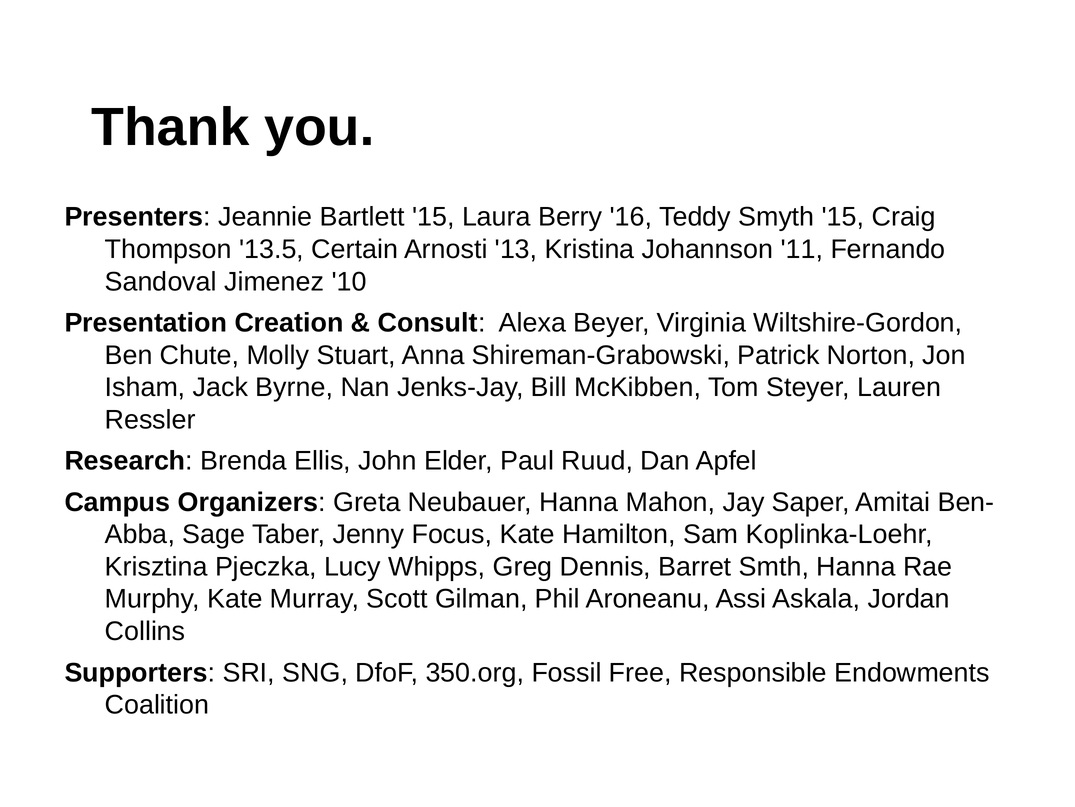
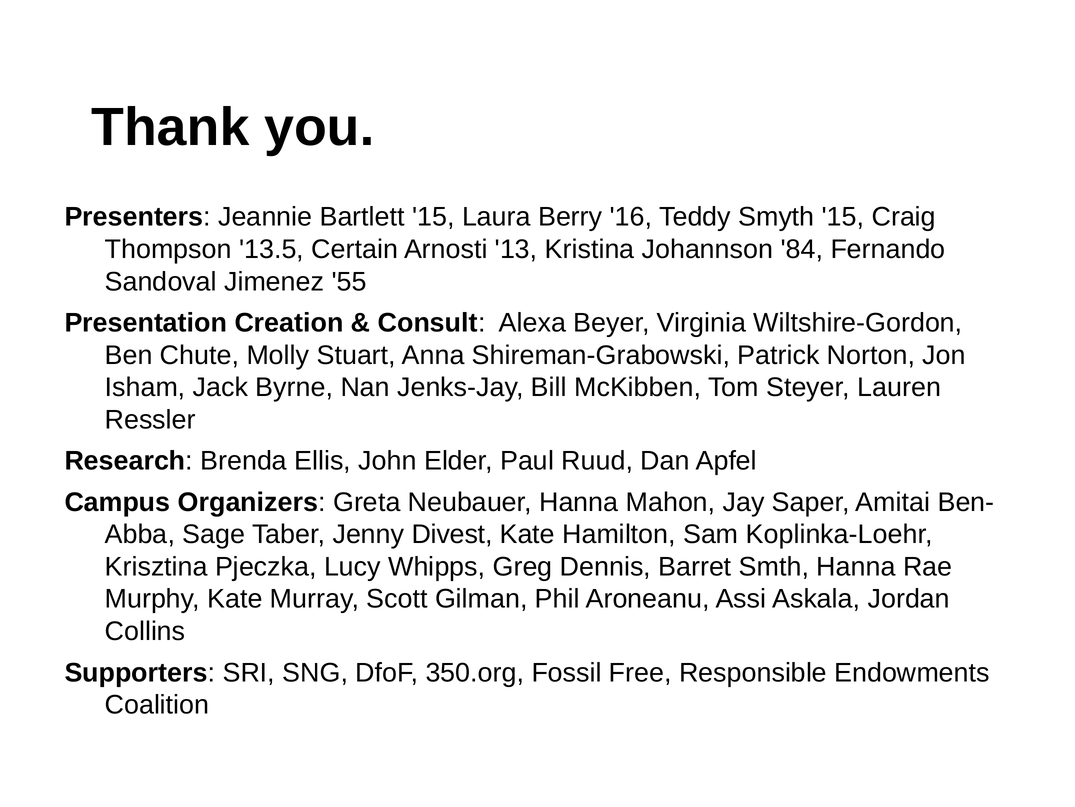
11: 11 -> 84 (802, 249)
10: 10 -> 55 (349, 281)
Focus: Focus -> Divest (452, 534)
